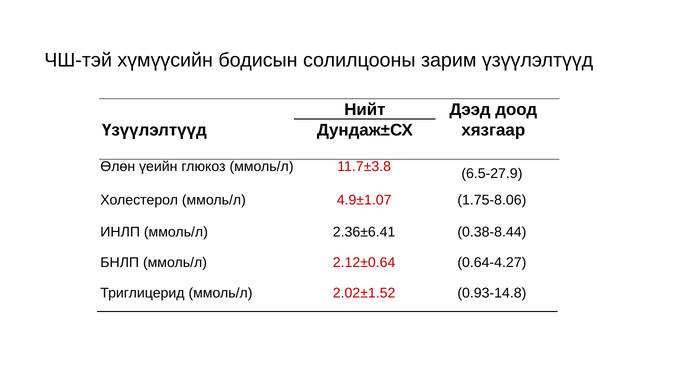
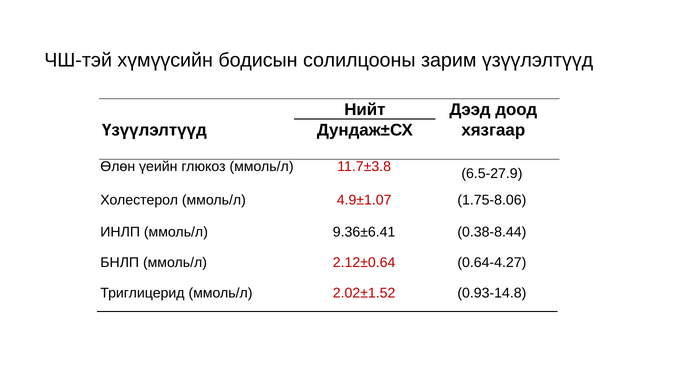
2.36±6.41: 2.36±6.41 -> 9.36±6.41 (364, 232)
